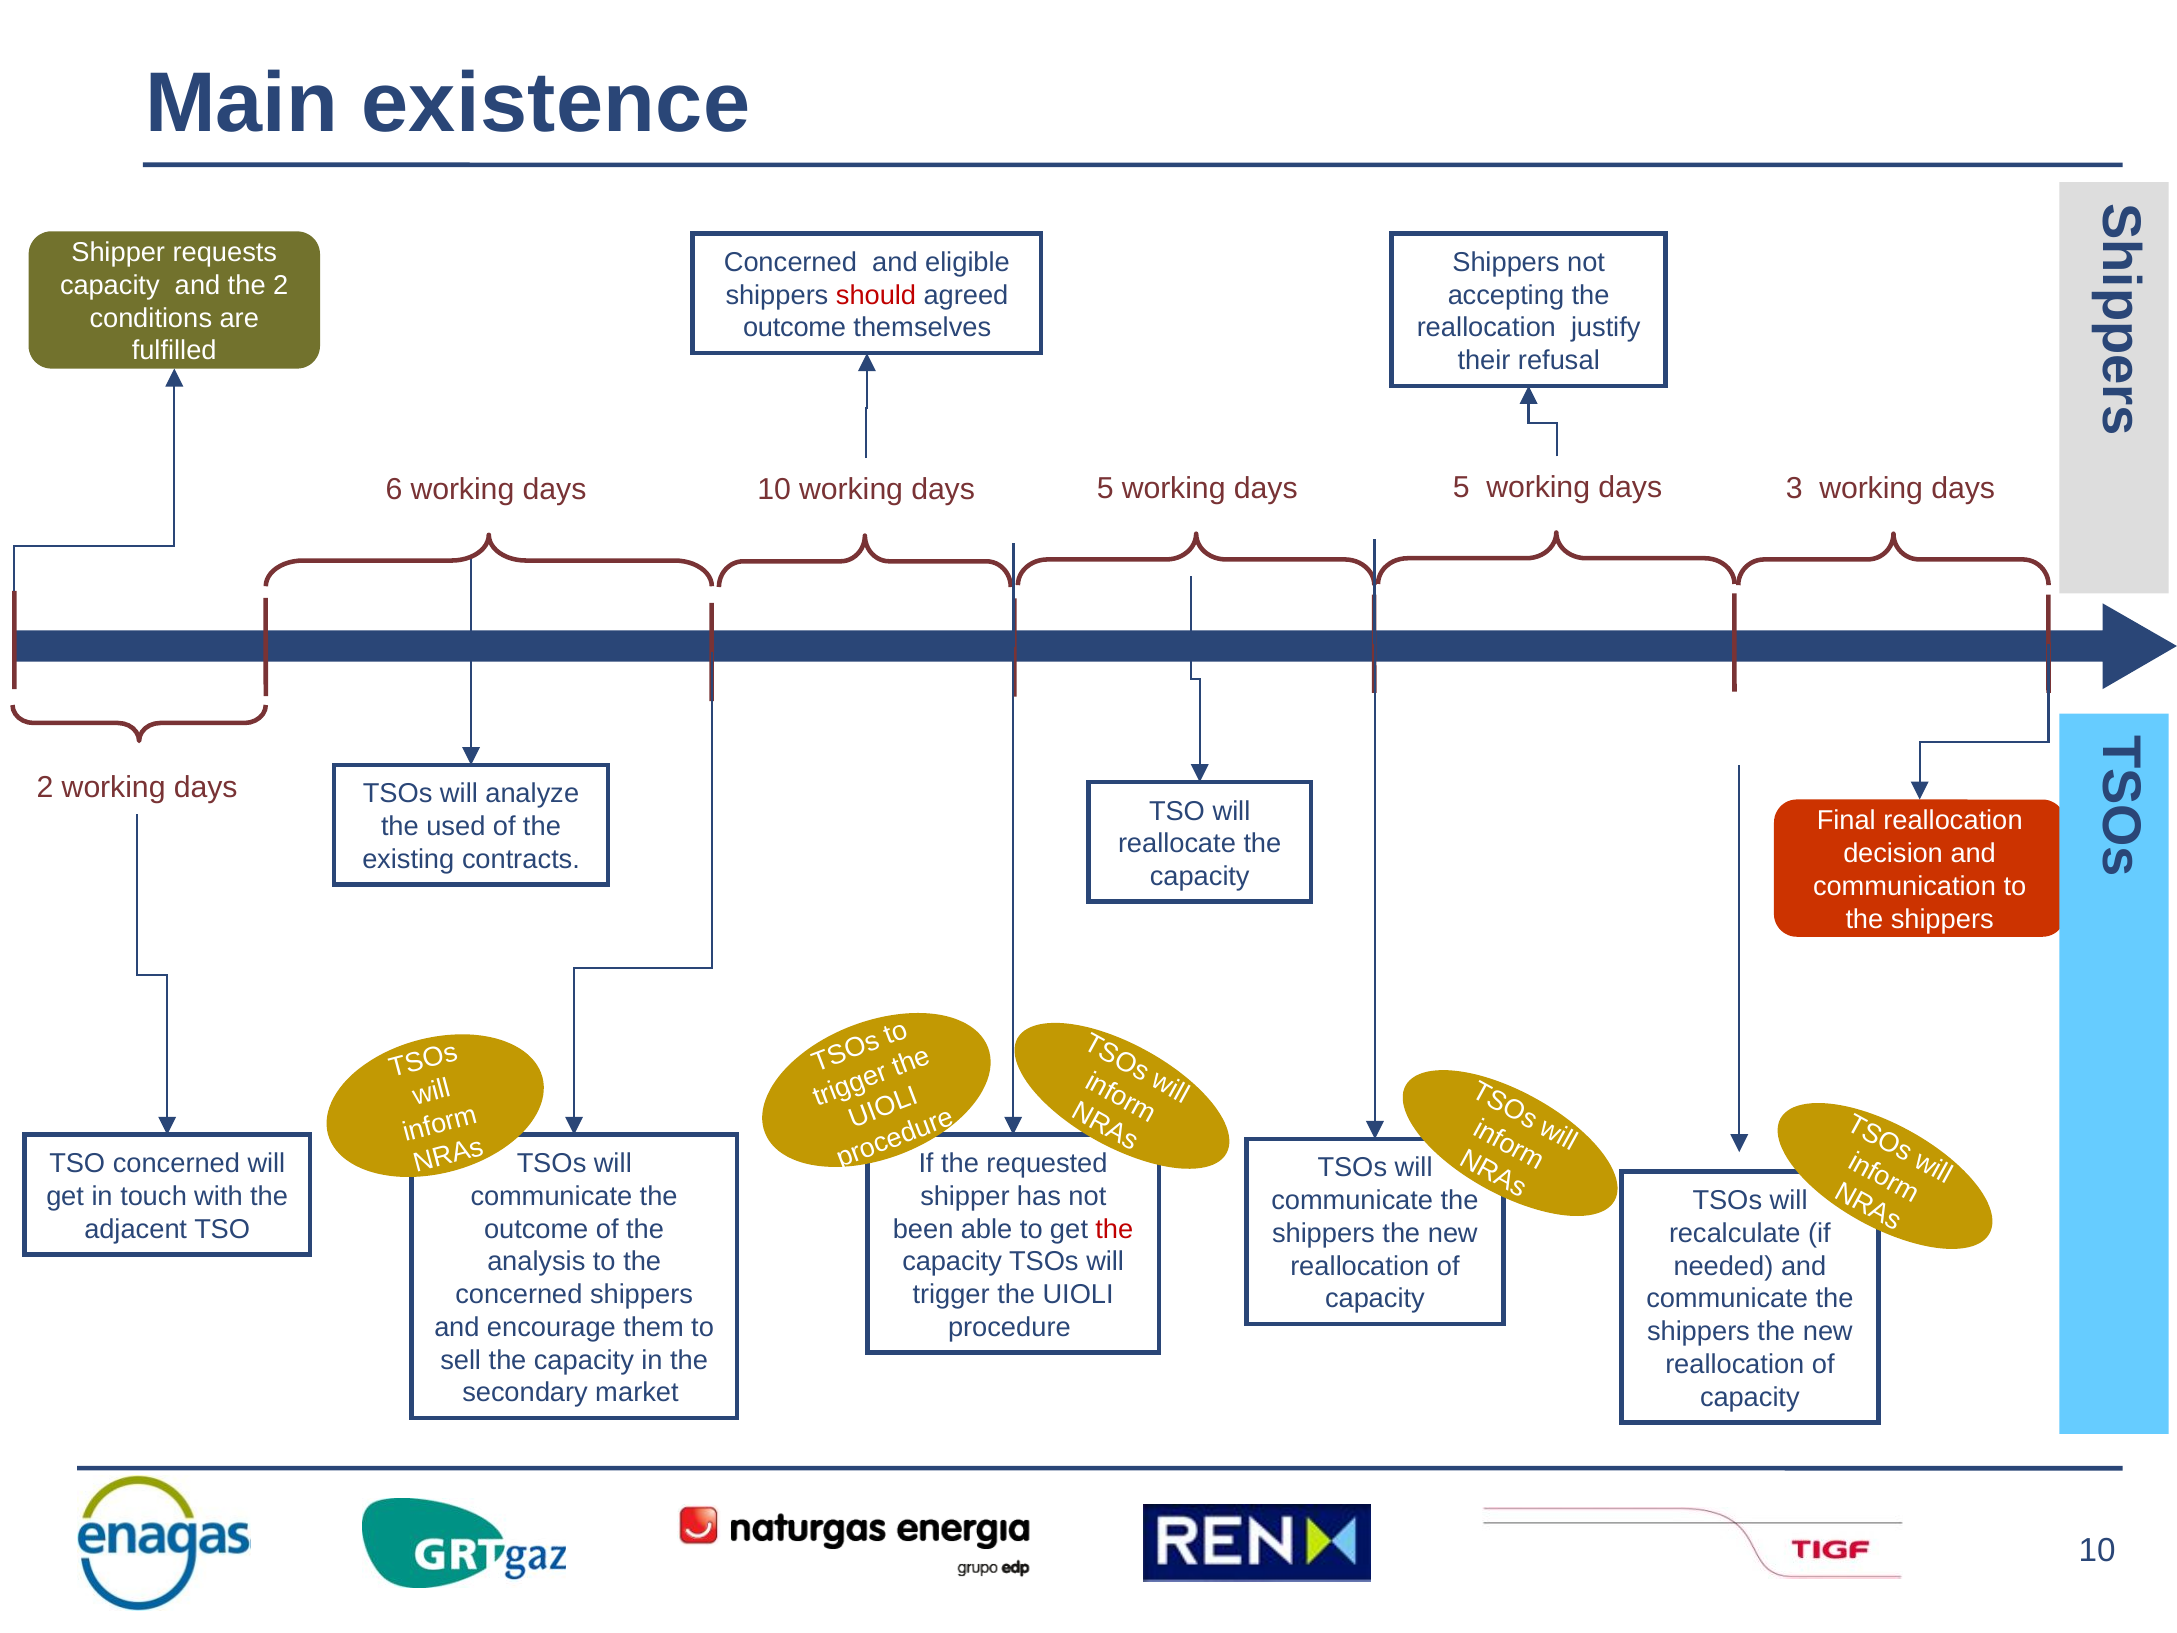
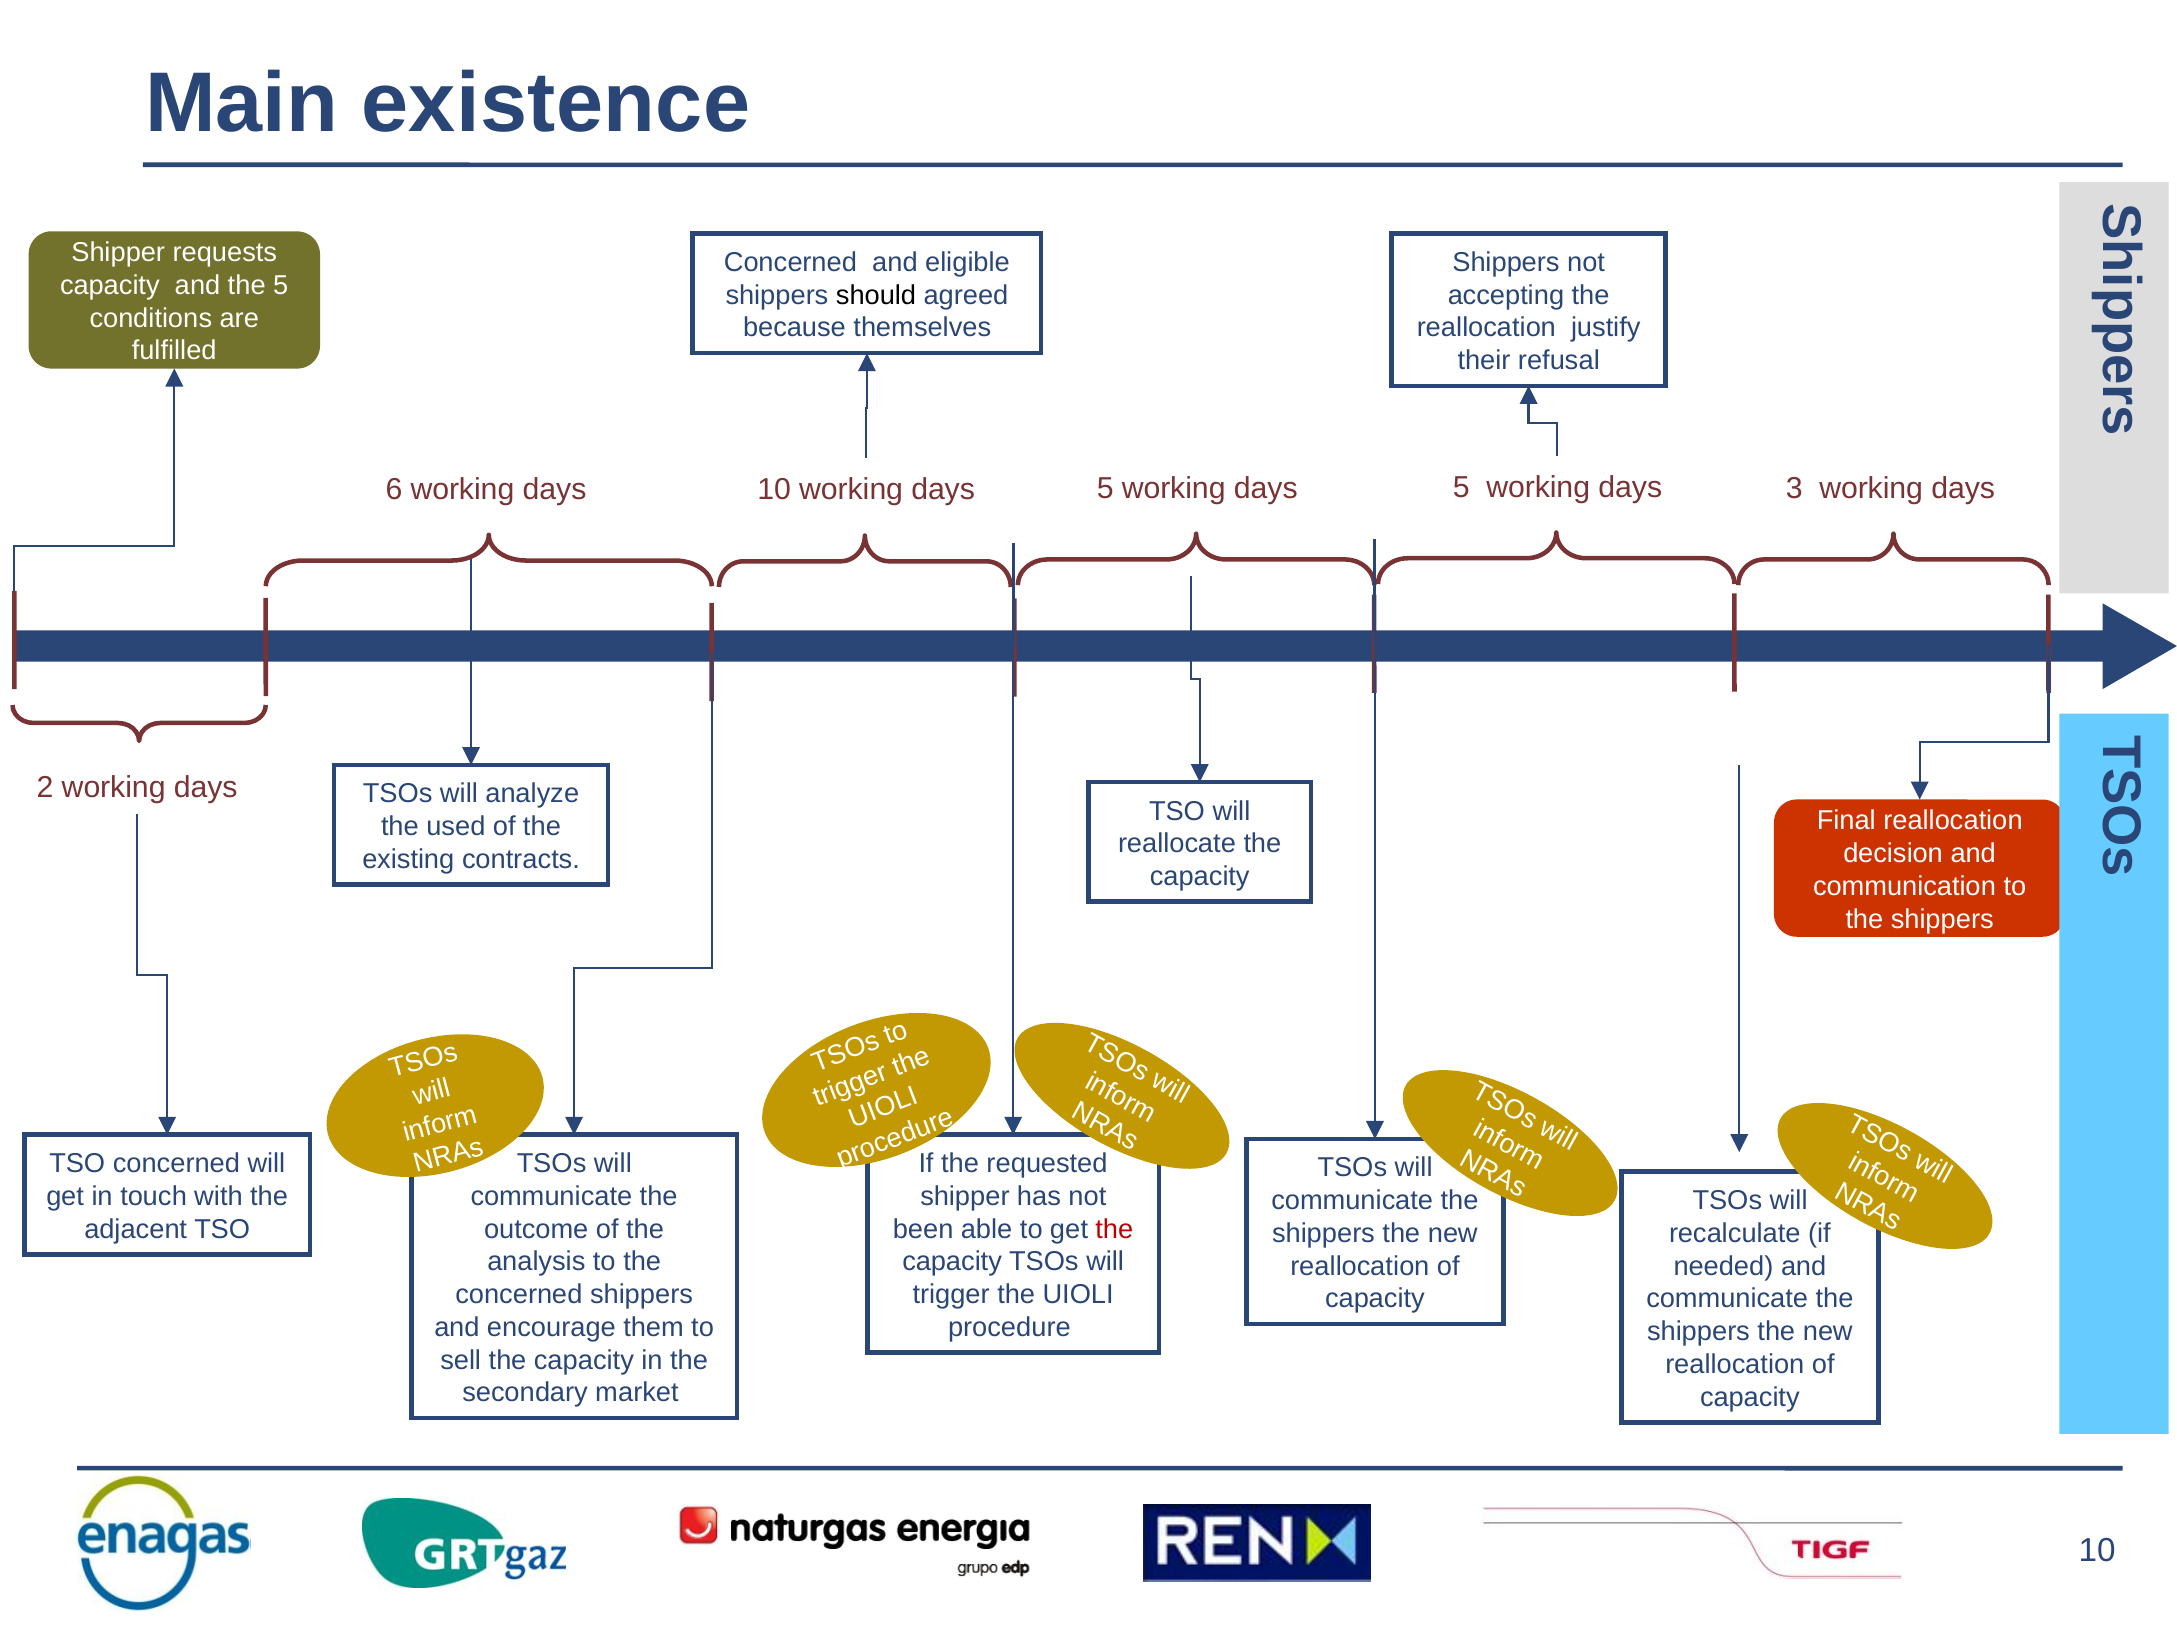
the 2: 2 -> 5 (281, 285)
should colour: red -> black (876, 295)
outcome: outcome -> because (794, 328)
